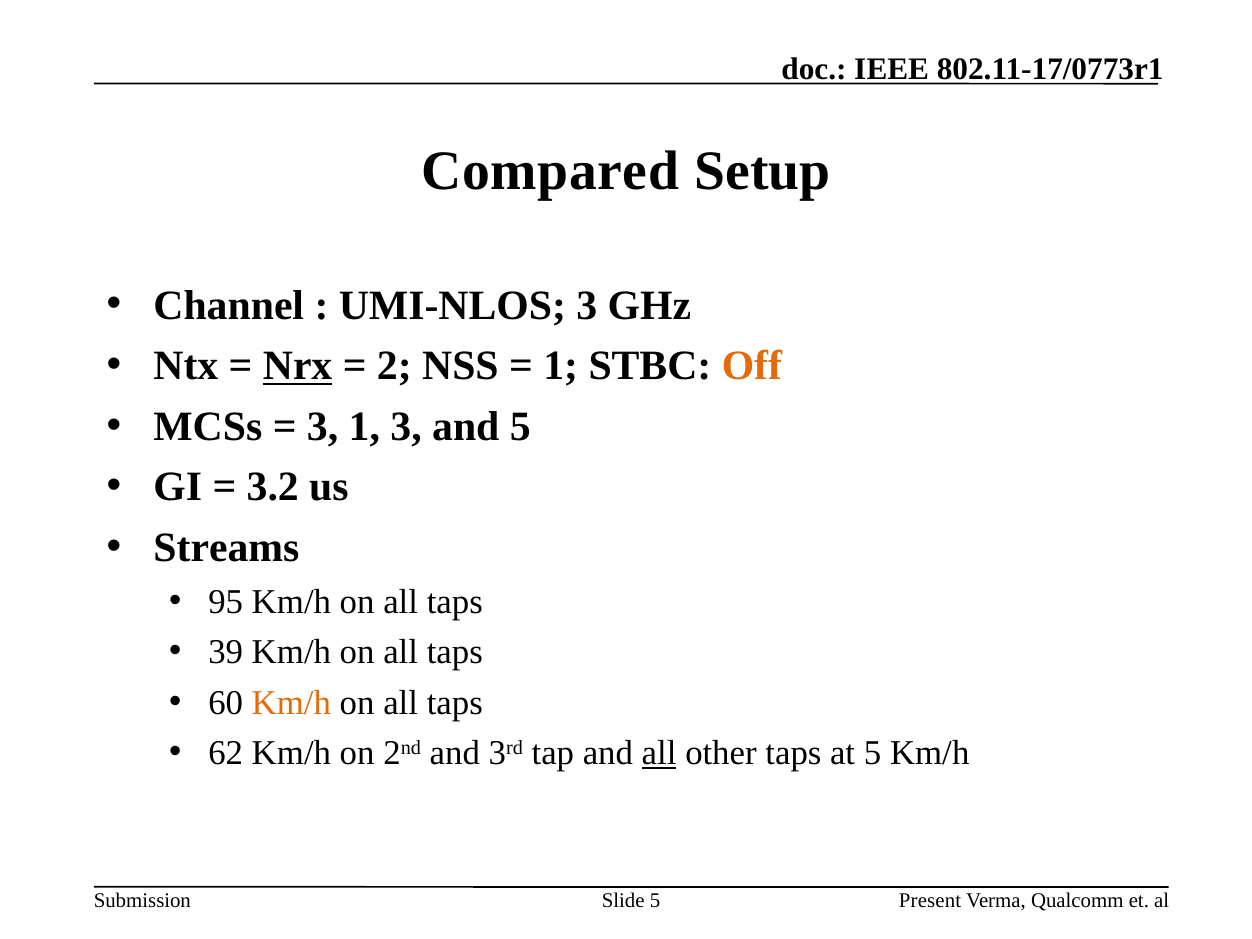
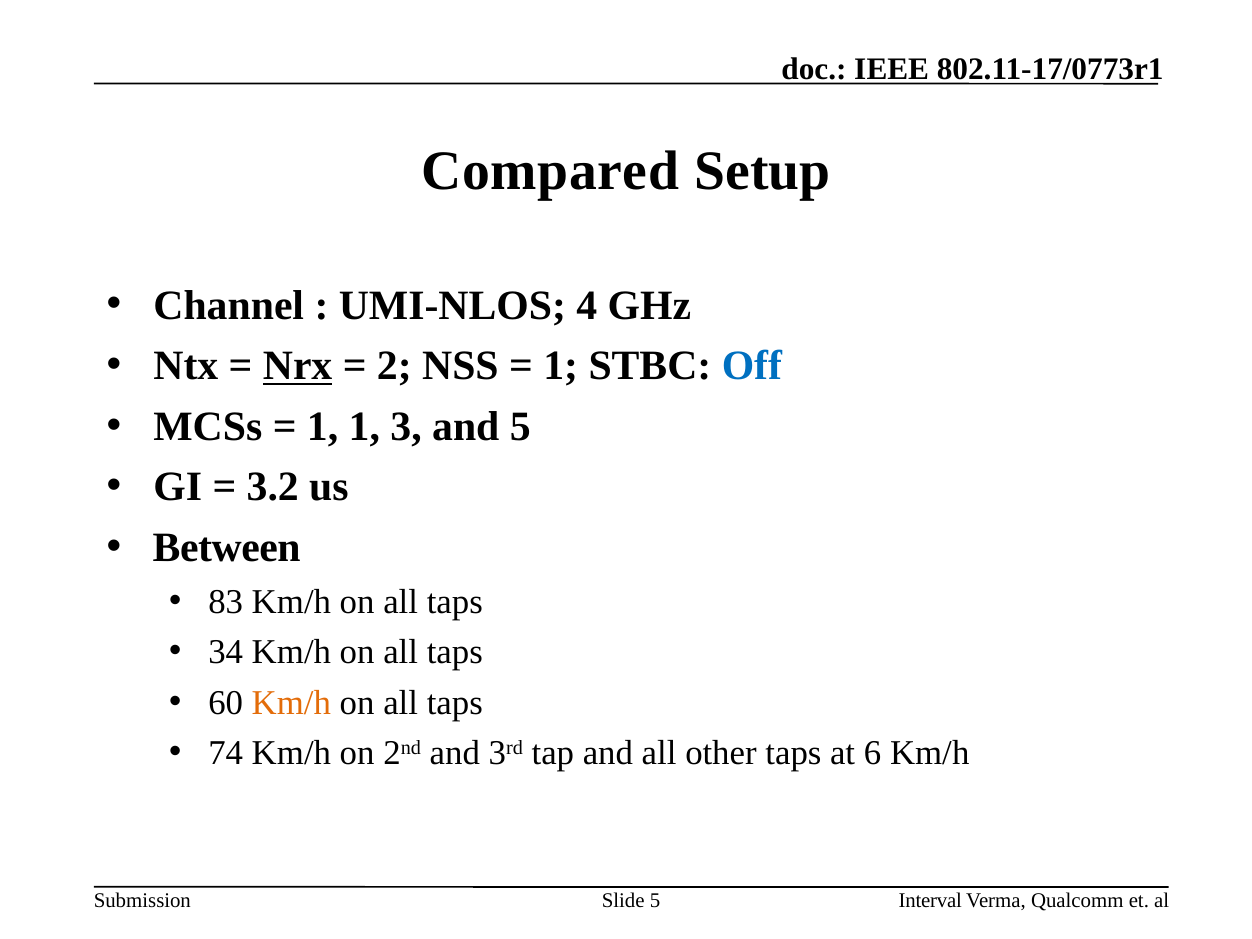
UMI-NLOS 3: 3 -> 4 (587, 306)
Off colour: orange -> blue (752, 366)
3: 3 -> 1 (323, 427)
Streams: Streams -> Between (227, 548)
95: 95 -> 83 (226, 602)
39: 39 -> 34 (226, 652)
62: 62 -> 74 (226, 753)
all underline: present -> none (659, 753)
at 5: 5 -> 6 (873, 753)
Present: Present -> Interval (930, 901)
